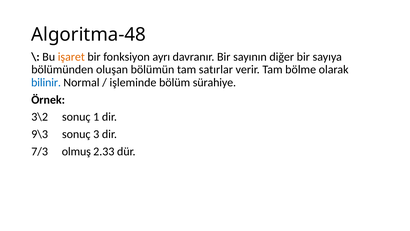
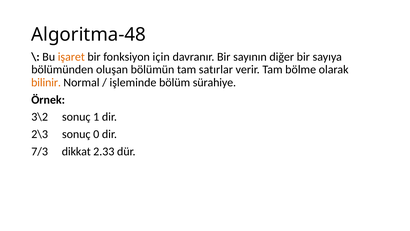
ayrı: ayrı -> için (161, 57)
bilinir colour: blue -> orange (46, 82)
9\3: 9\3 -> 2\3 (40, 134)
3: 3 -> 0 (96, 134)
olmuş: olmuş -> dikkat (76, 151)
